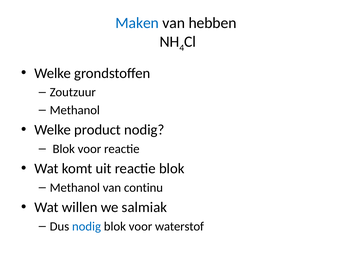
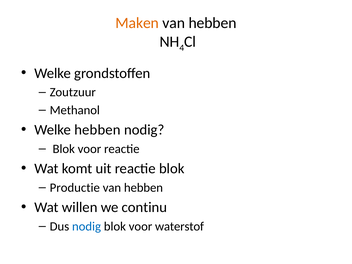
Maken colour: blue -> orange (137, 23)
Welke product: product -> hebben (97, 130)
Methanol: Methanol -> Productie (75, 188)
continu: continu -> hebben (143, 188)
salmiak: salmiak -> continu (144, 207)
